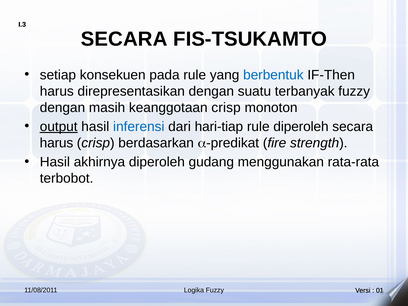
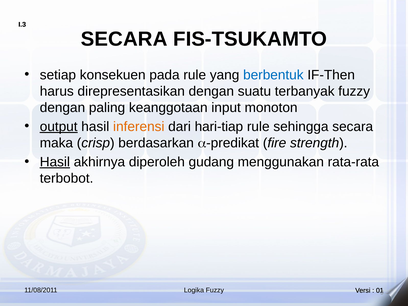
masih: masih -> paling (107, 108)
keanggotaan crisp: crisp -> input (226, 108)
inferensi colour: blue -> orange (139, 127)
rule diperoleh: diperoleh -> sehingga (301, 127)
harus: harus -> maka (56, 143)
Hasil underline: none -> present (55, 162)
